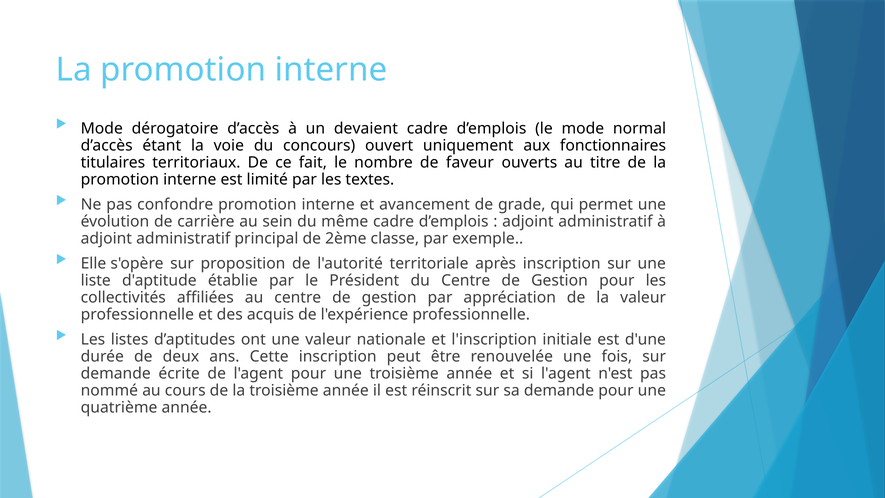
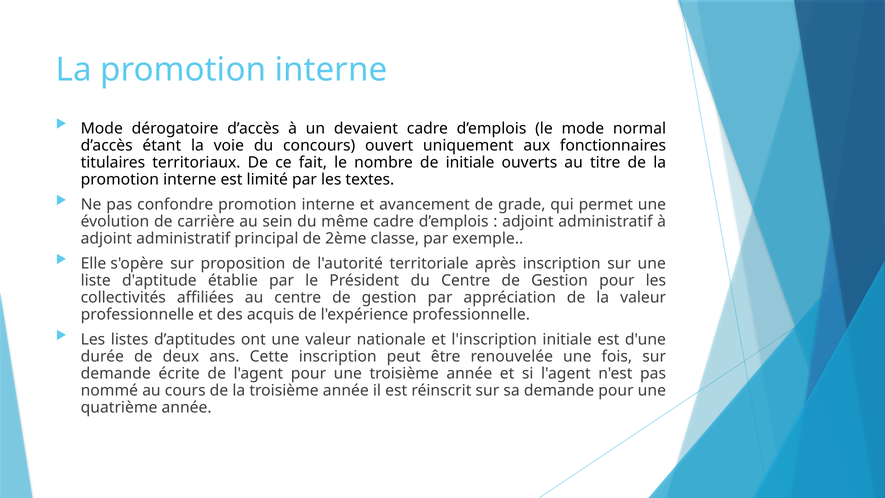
de faveur: faveur -> initiale (470, 162)
